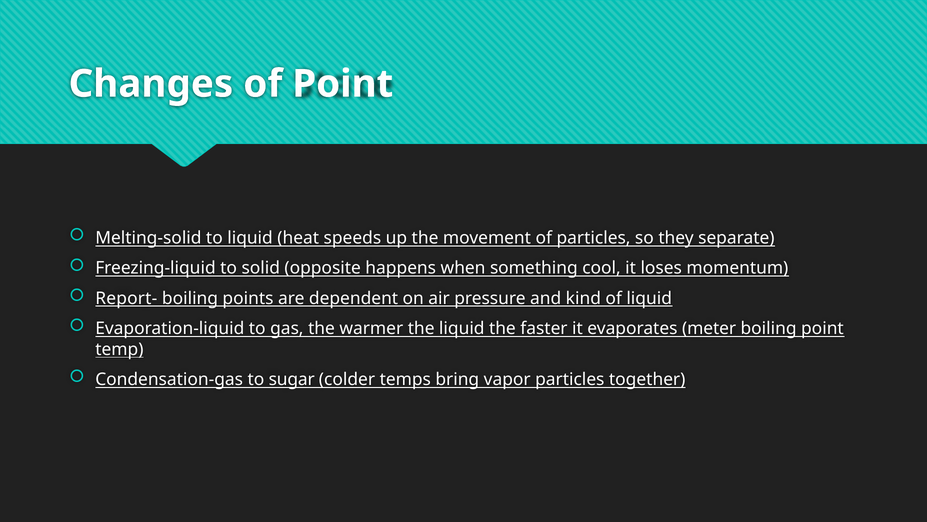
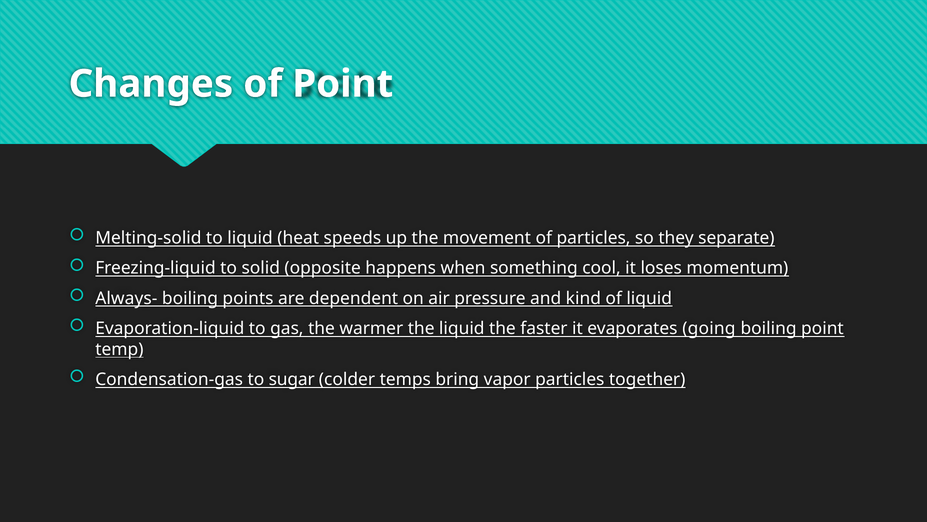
Report-: Report- -> Always- (126, 298)
meter: meter -> going (709, 328)
